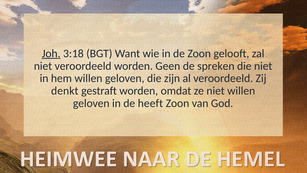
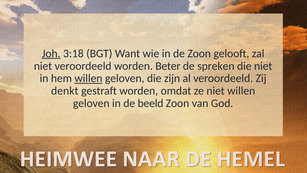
Geen: Geen -> Beter (168, 66)
willen underline: none -> present (88, 78)
heeft: heeft -> beeld (151, 103)
